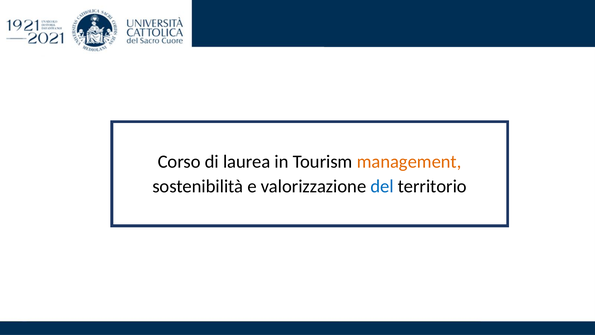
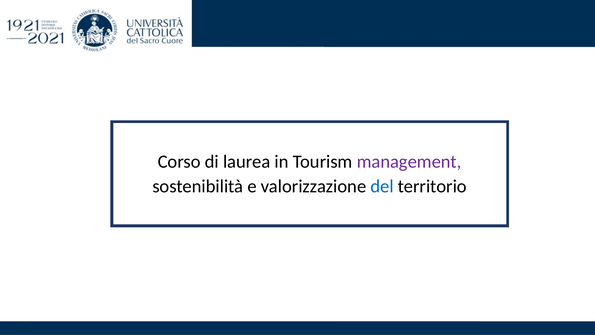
management colour: orange -> purple (409, 162)
